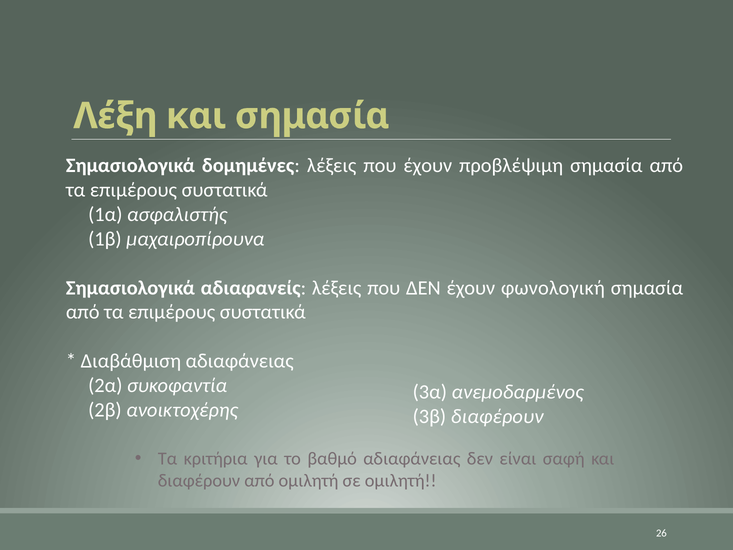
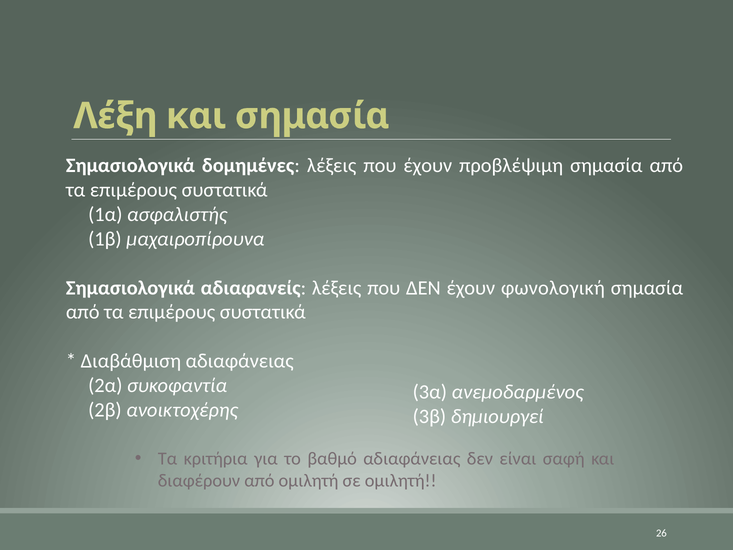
3β διαφέρουν: διαφέρουν -> δημιουργεί (497, 416)
